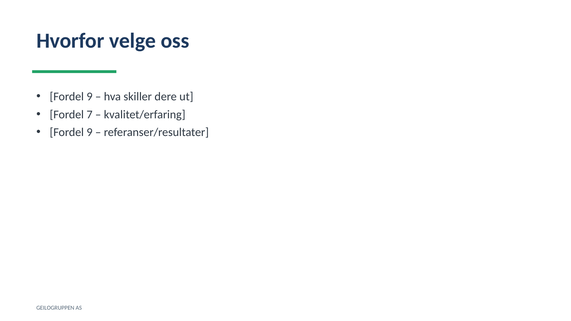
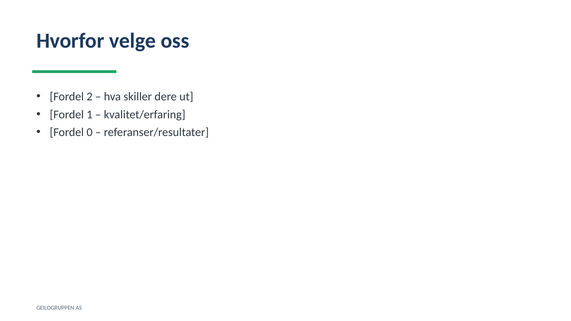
9: 9 -> 2 (90, 97)
7: 7 -> 1 (90, 115)
9: 9 -> 0 (90, 132)
